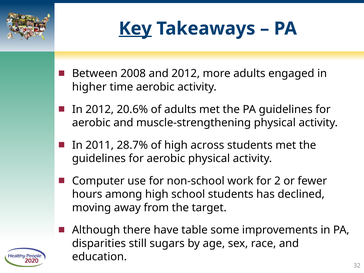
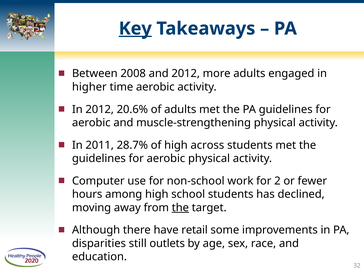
the underline: none -> present (180, 208)
table: table -> retail (195, 230)
sugars: sugars -> outlets (167, 243)
